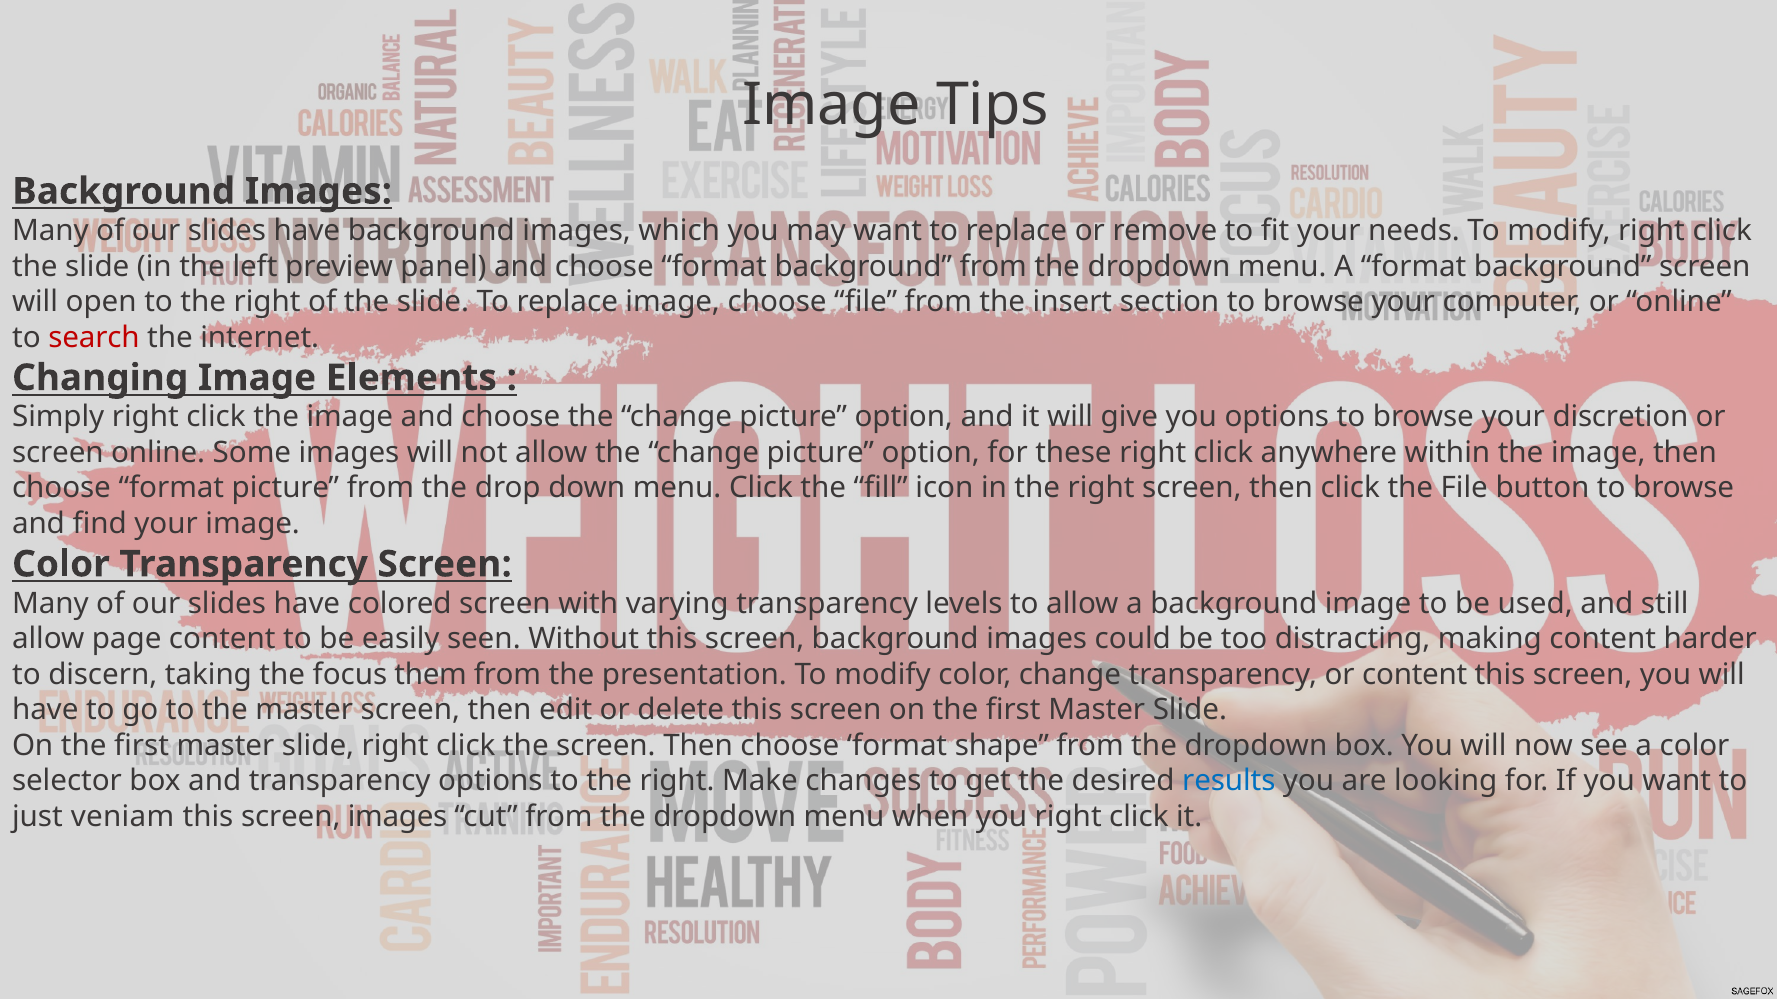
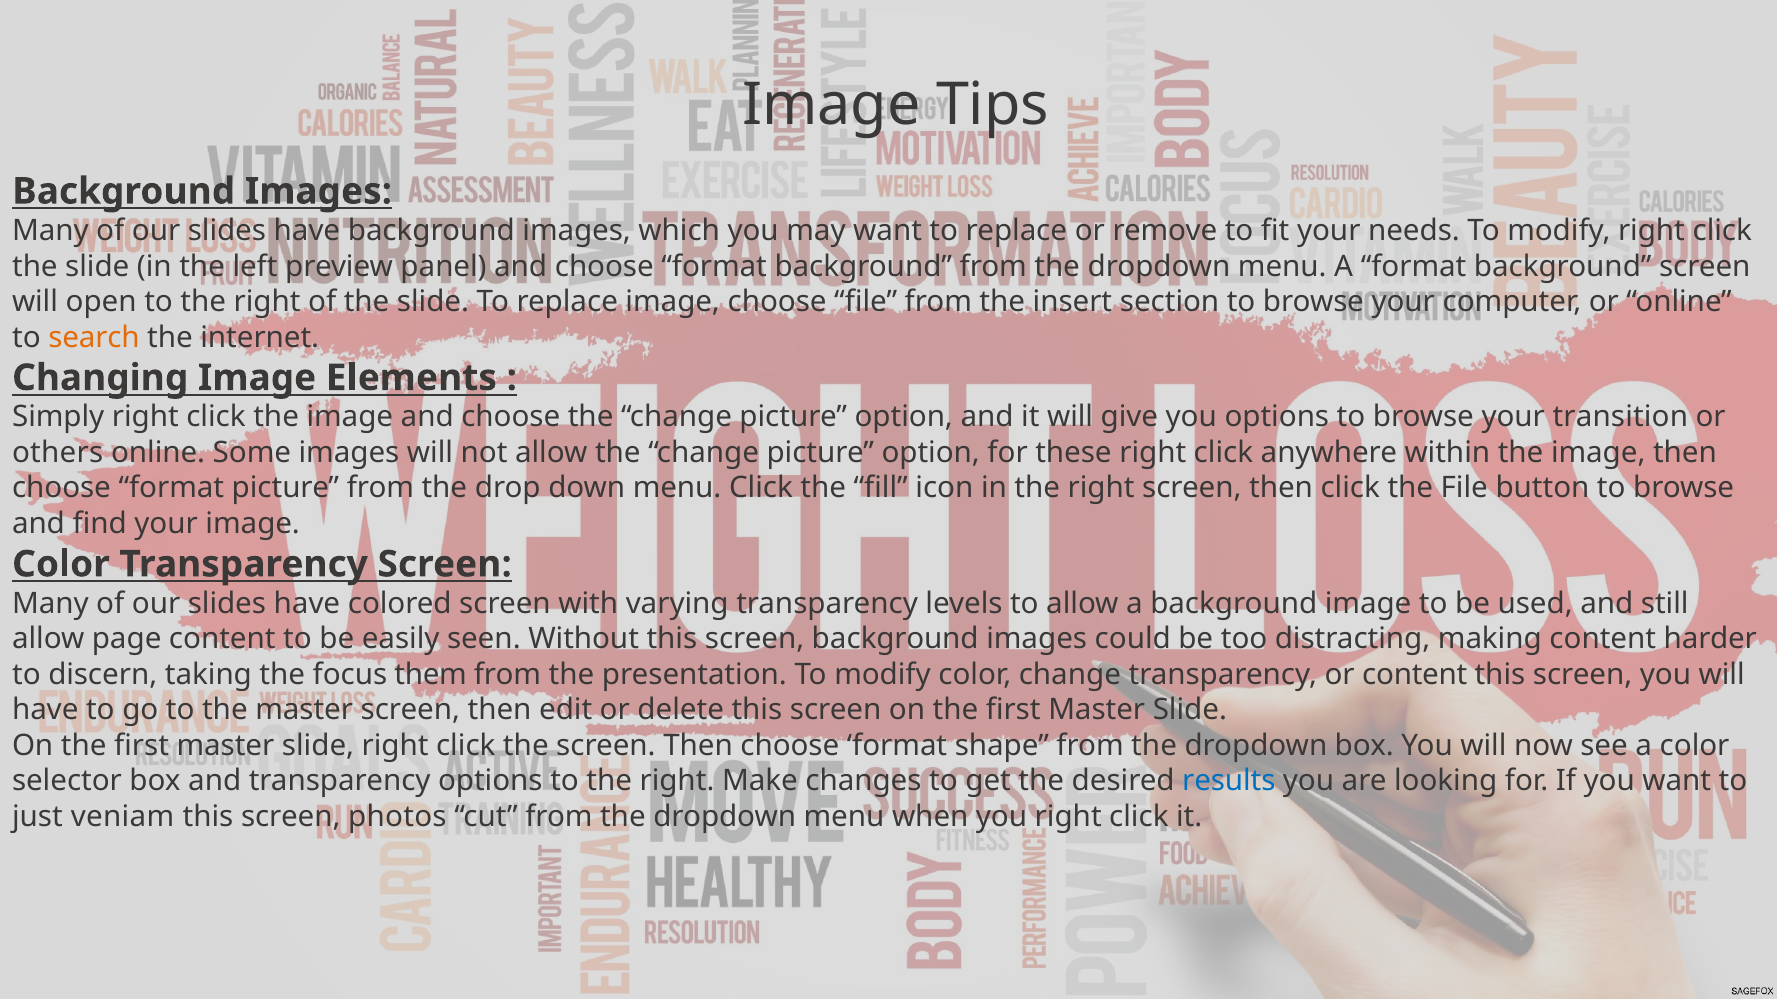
search colour: red -> orange (94, 337)
discretion: discretion -> transition (1620, 417)
screen: screen -> others (58, 453)
screen images: images -> photos (397, 817)
